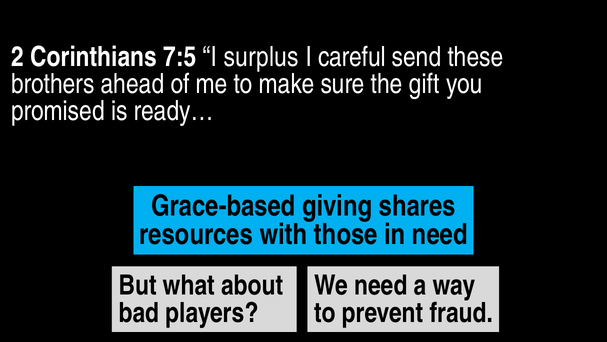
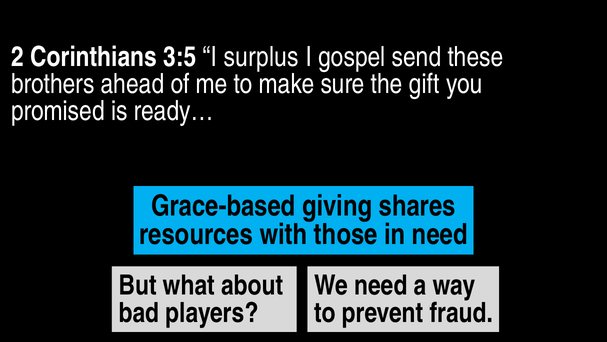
7:5: 7:5 -> 3:5 (180, 57)
careful: careful -> gospel (352, 57)
